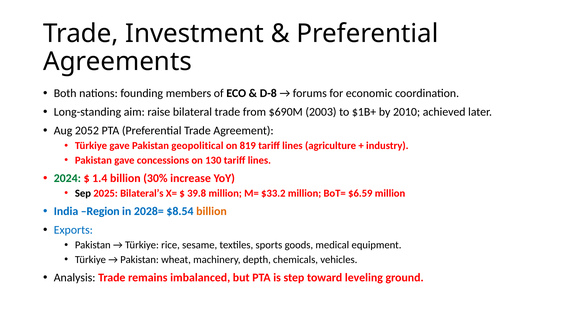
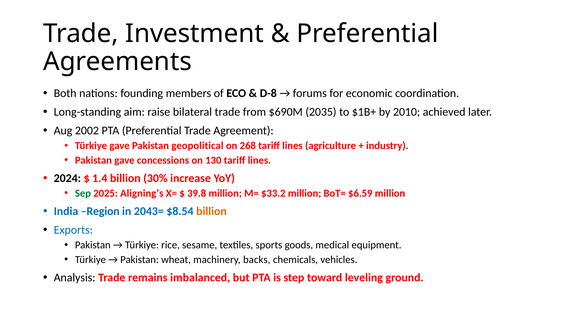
2003: 2003 -> 2035 (321, 112)
2052: 2052 -> 2002 (87, 130)
819: 819 -> 268 (248, 145)
2024 colour: green -> black (67, 178)
Sep colour: black -> green (83, 193)
Bilateral’s: Bilateral’s -> Aligning’s (142, 193)
2028=: 2028= -> 2043= (149, 211)
depth: depth -> backs (257, 259)
